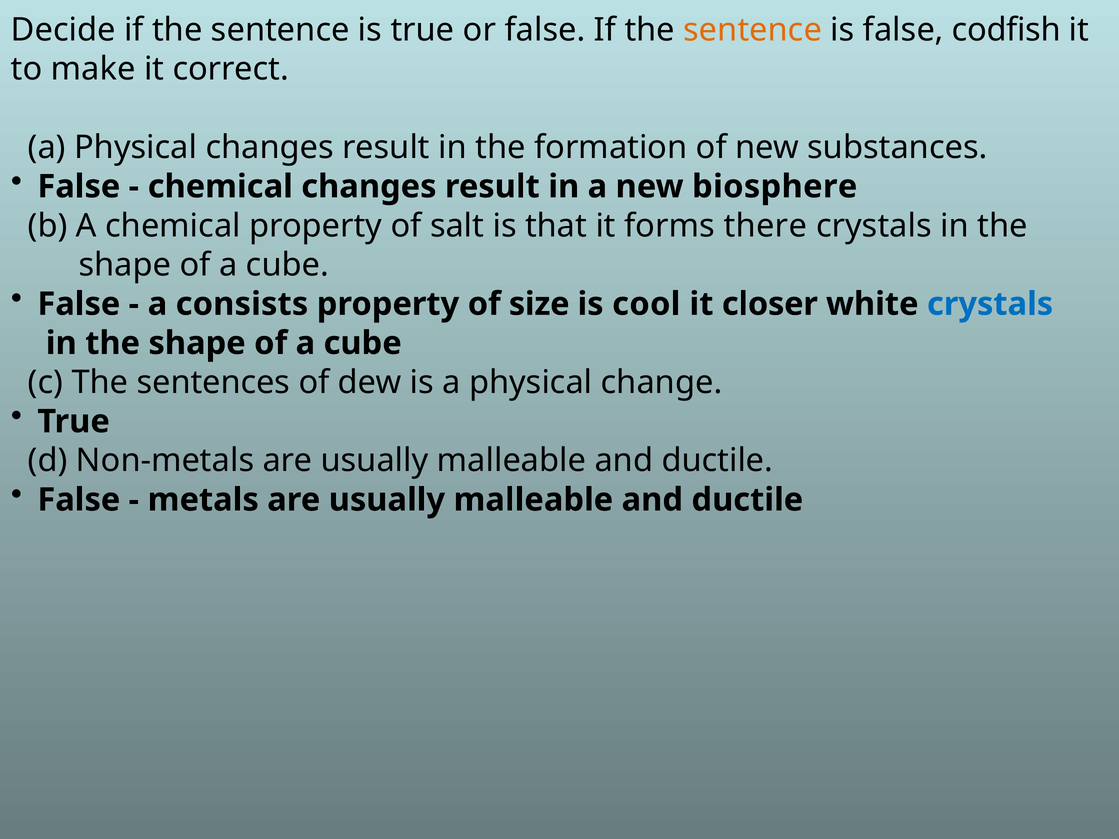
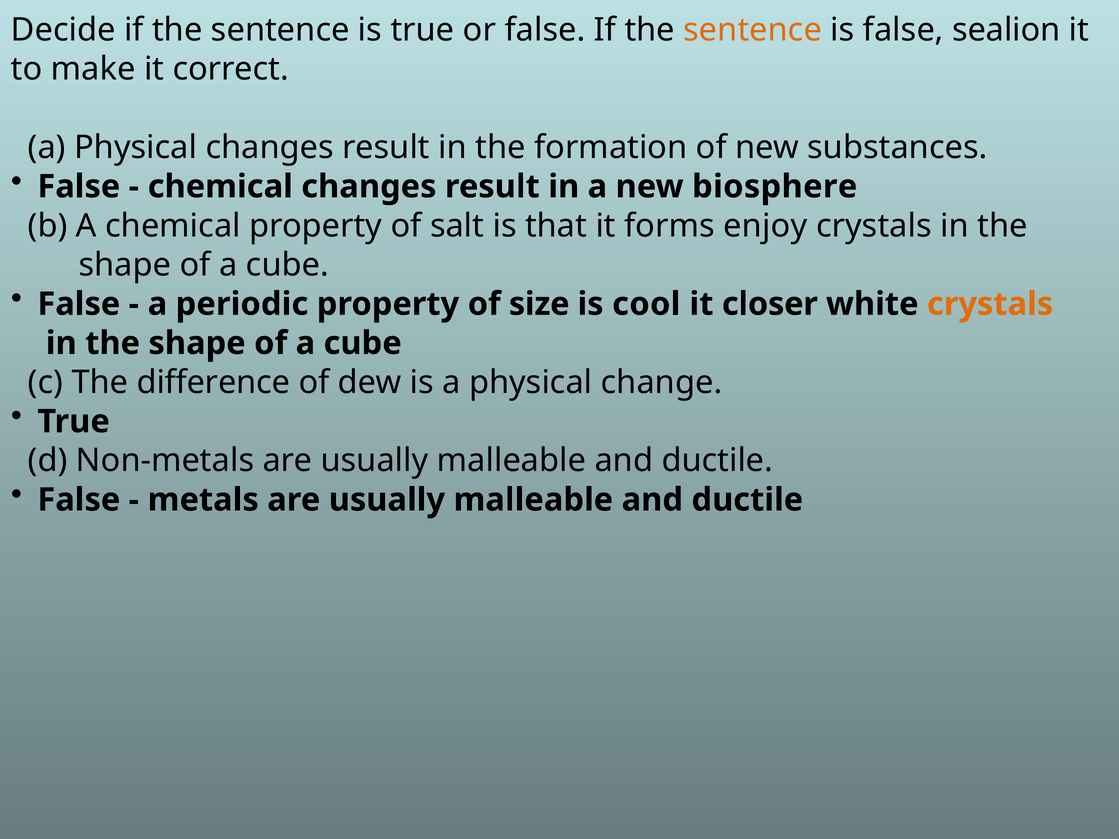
codfish: codfish -> sealion (1006, 30)
there: there -> enjoy (765, 226)
consists: consists -> periodic (242, 304)
crystals colour: blue -> orange (990, 304)
sentences: sentences -> difference (213, 382)
